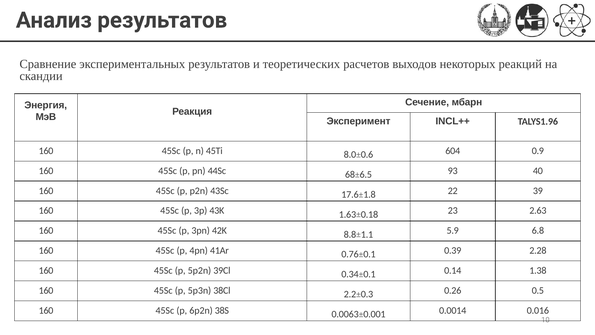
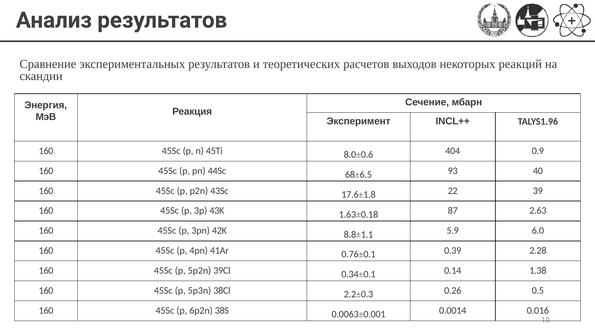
604: 604 -> 404 (453, 151)
23: 23 -> 87 (453, 210)
6.8: 6.8 -> 6.0 (538, 230)
